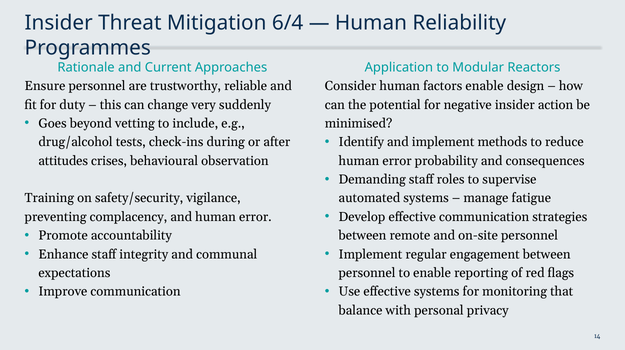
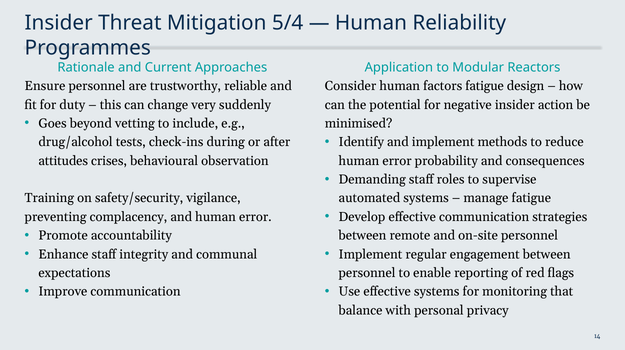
6/4: 6/4 -> 5/4 (288, 23)
factors enable: enable -> fatigue (485, 86)
